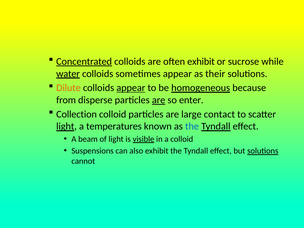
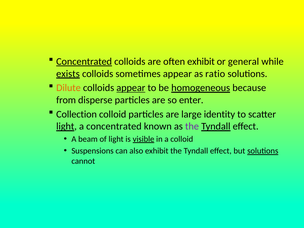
sucrose: sucrose -> general (244, 62)
water: water -> exists (68, 74)
their: their -> ratio (215, 74)
are underline: present -> none (159, 100)
contact: contact -> identity (219, 114)
a temperatures: temperatures -> concentrated (114, 126)
the colour: blue -> purple (192, 126)
